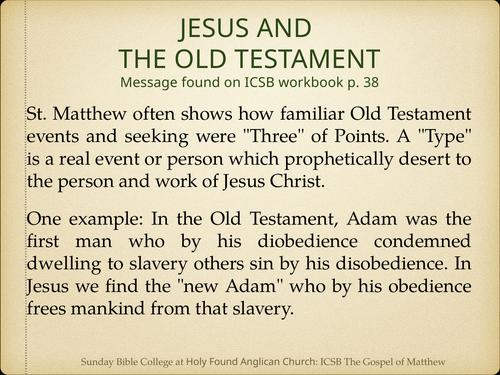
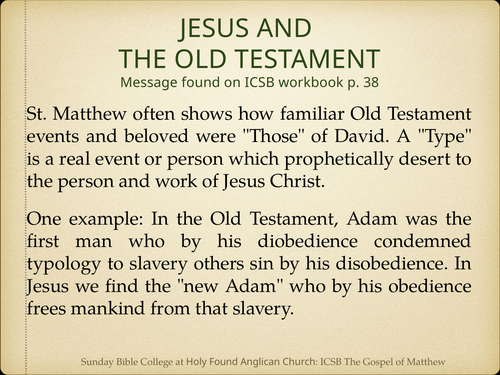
seeking: seeking -> beloved (157, 136)
Three: Three -> Those (274, 136)
Points: Points -> David (362, 136)
dwelling: dwelling -> typology (64, 263)
